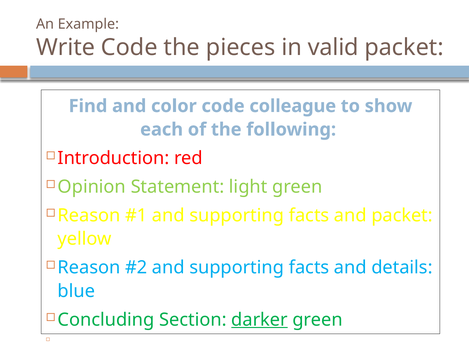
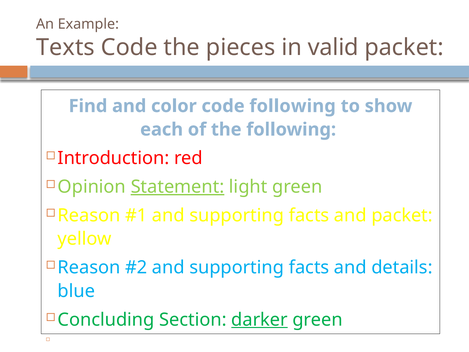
Write: Write -> Texts (65, 47)
code colleague: colleague -> following (293, 106)
Statement underline: none -> present (177, 187)
